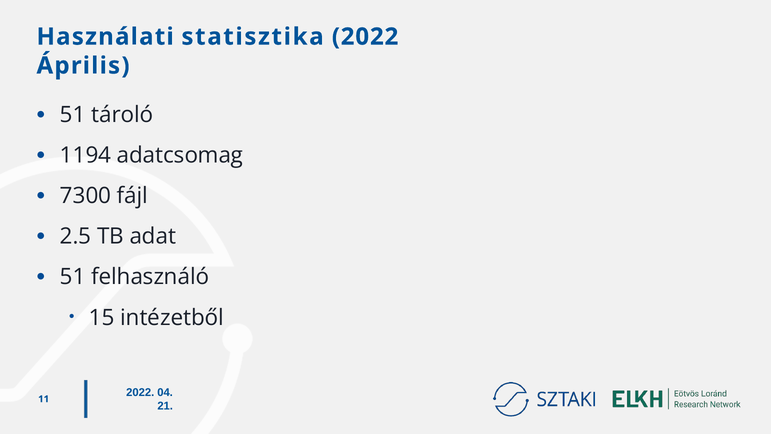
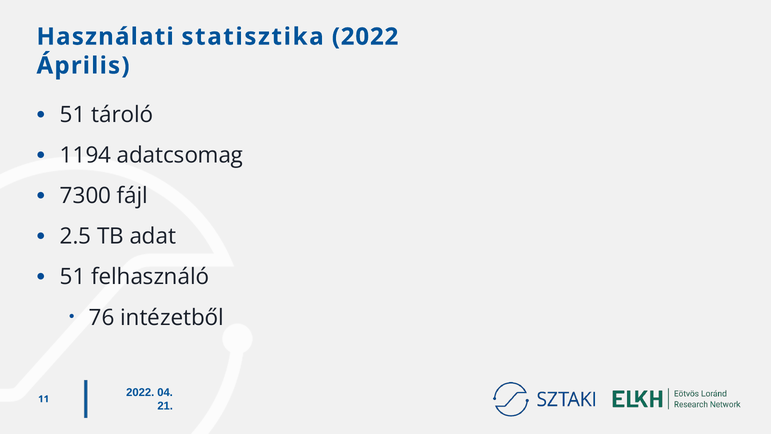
15: 15 -> 76 (102, 317)
